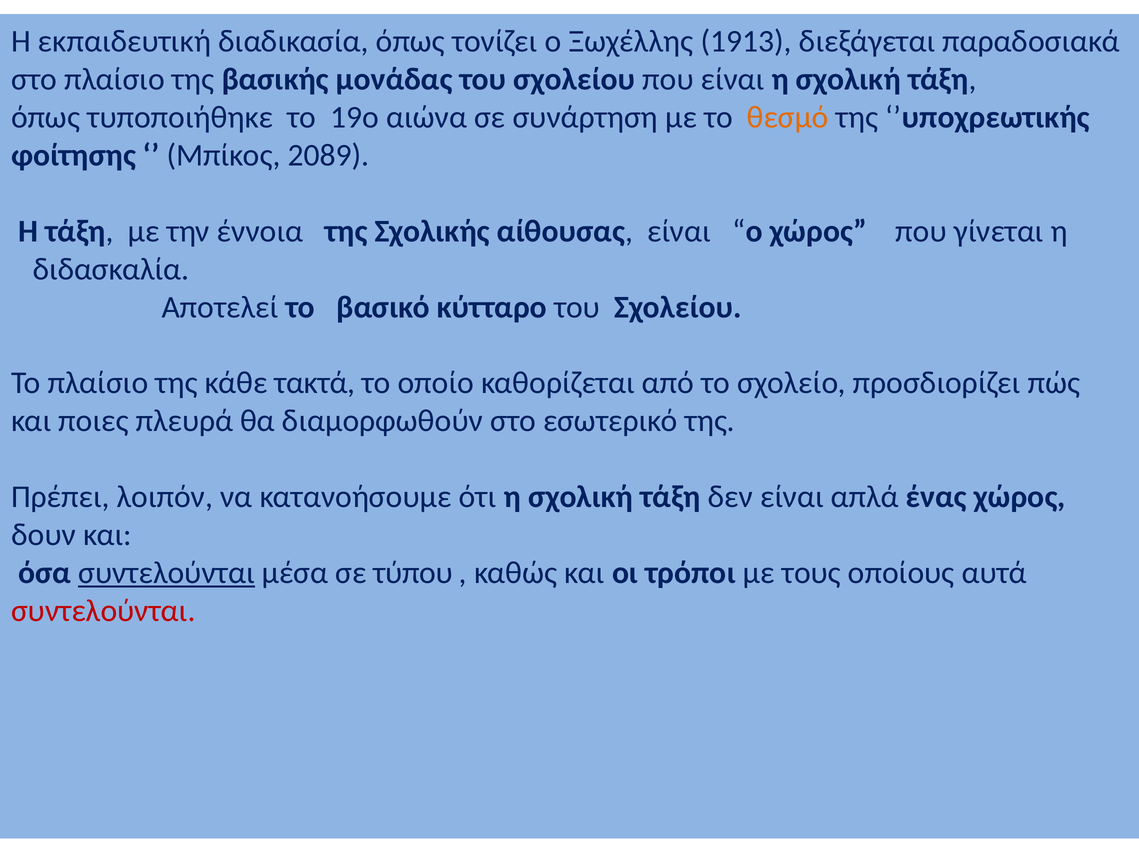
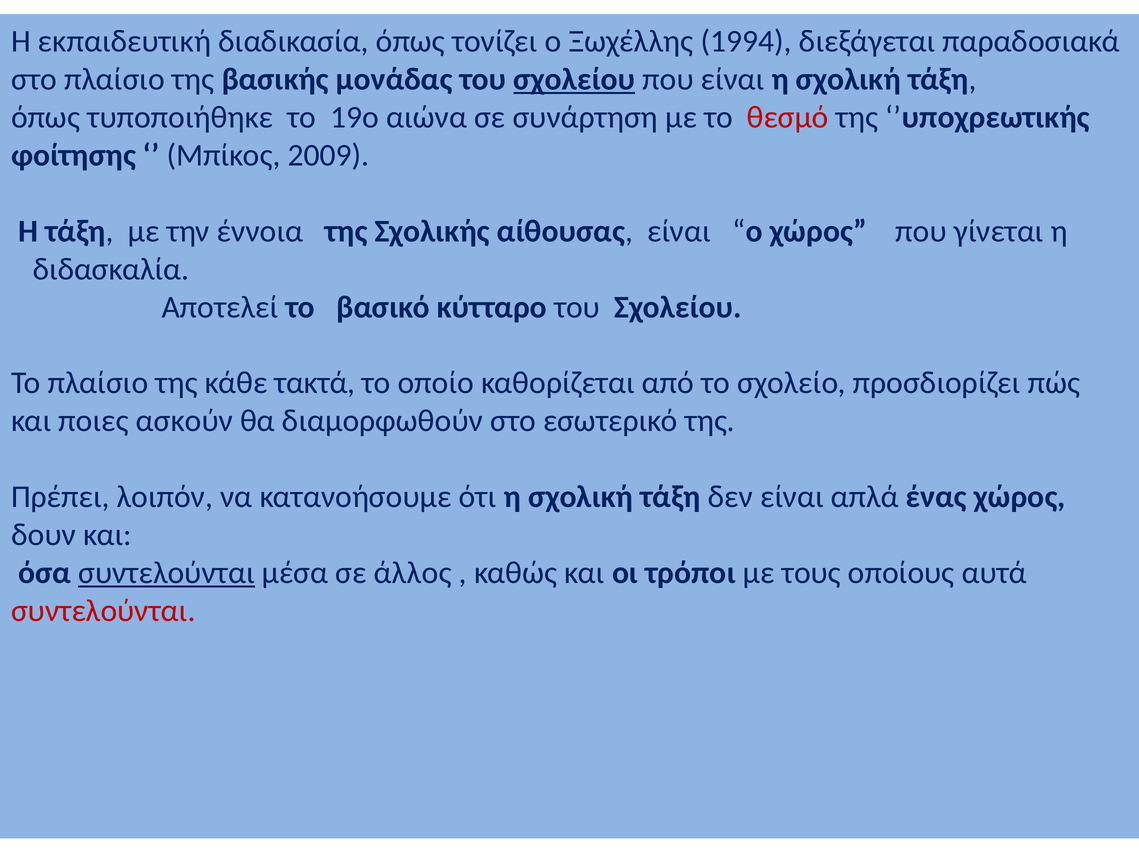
1913: 1913 -> 1994 (746, 41)
σχολείου underline: none -> present (574, 79)
θεσμό colour: orange -> red (788, 117)
2089: 2089 -> 2009 (329, 155)
πλευρά: πλευρά -> ασκούν (184, 421)
τύπου: τύπου -> άλλος (413, 573)
